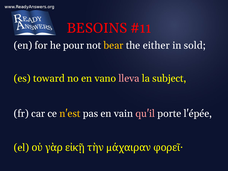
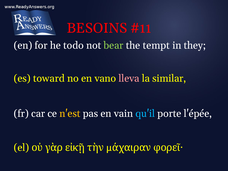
pour: pour -> todo (73, 45)
bear colour: yellow -> light green (114, 45)
either: either -> tempt (156, 45)
sold: sold -> they (195, 45)
subject: subject -> similar (169, 78)
qu'il colour: pink -> light blue (145, 114)
